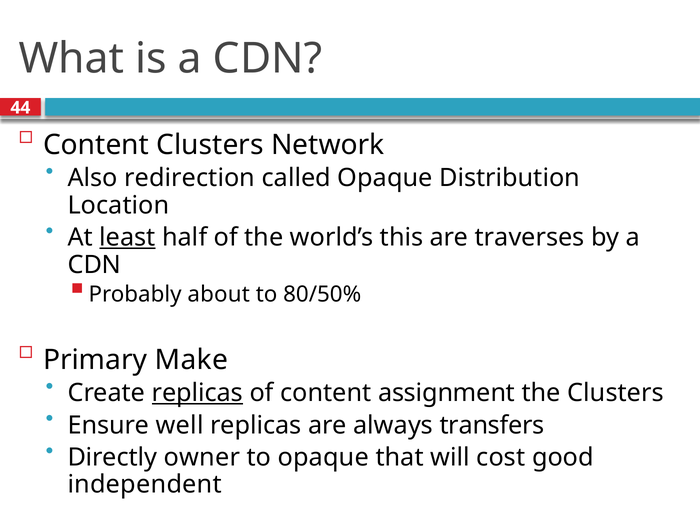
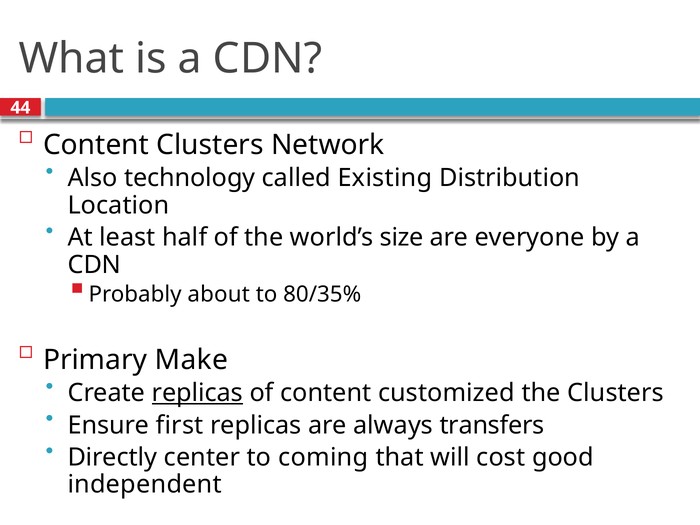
redirection: redirection -> technology (190, 178)
called Opaque: Opaque -> Existing (385, 178)
least underline: present -> none (127, 237)
this: this -> size (402, 237)
traverses: traverses -> everyone (530, 237)
80/50%: 80/50% -> 80/35% (322, 294)
assignment: assignment -> customized (446, 393)
well: well -> first (180, 425)
owner: owner -> center (202, 457)
to opaque: opaque -> coming (323, 457)
